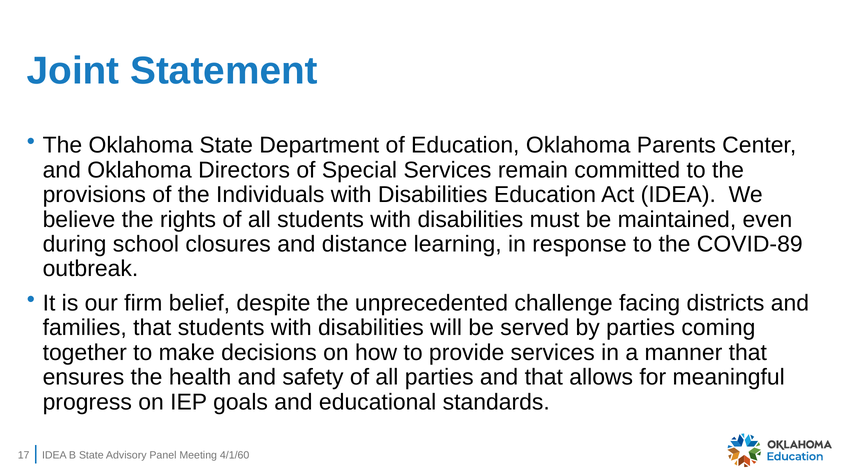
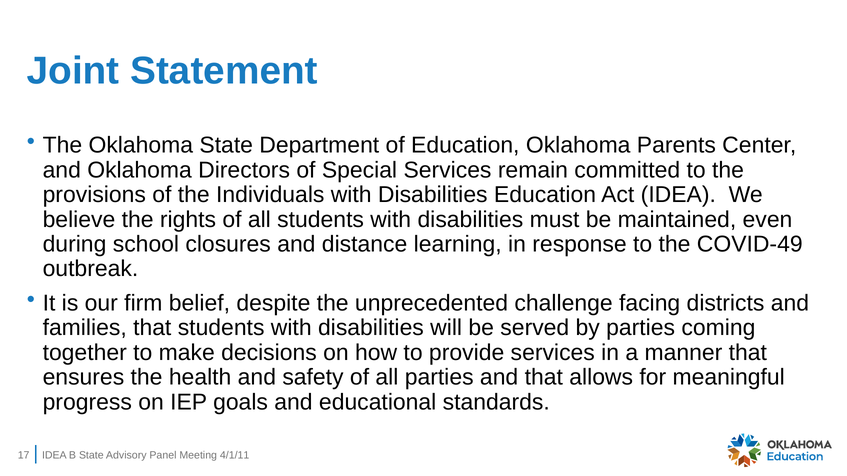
COVID-89: COVID-89 -> COVID-49 (750, 244)
4/1/60: 4/1/60 -> 4/1/11 (235, 455)
